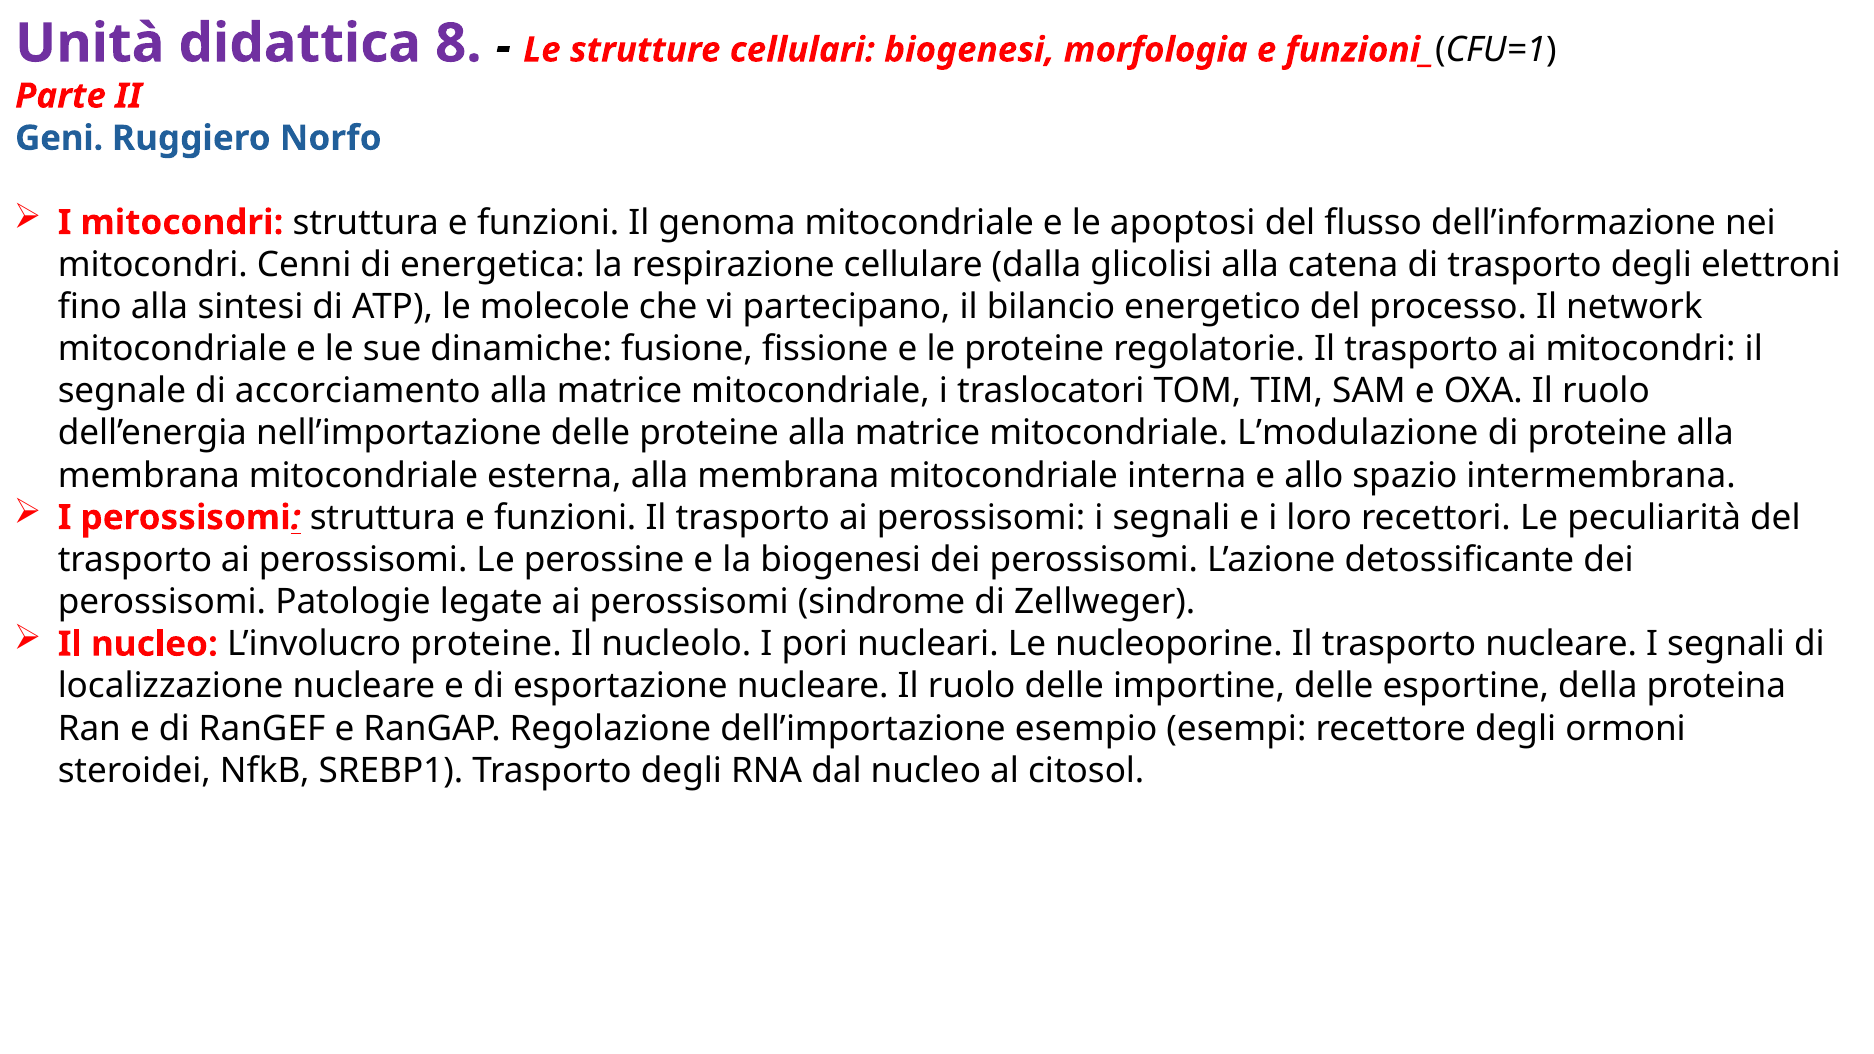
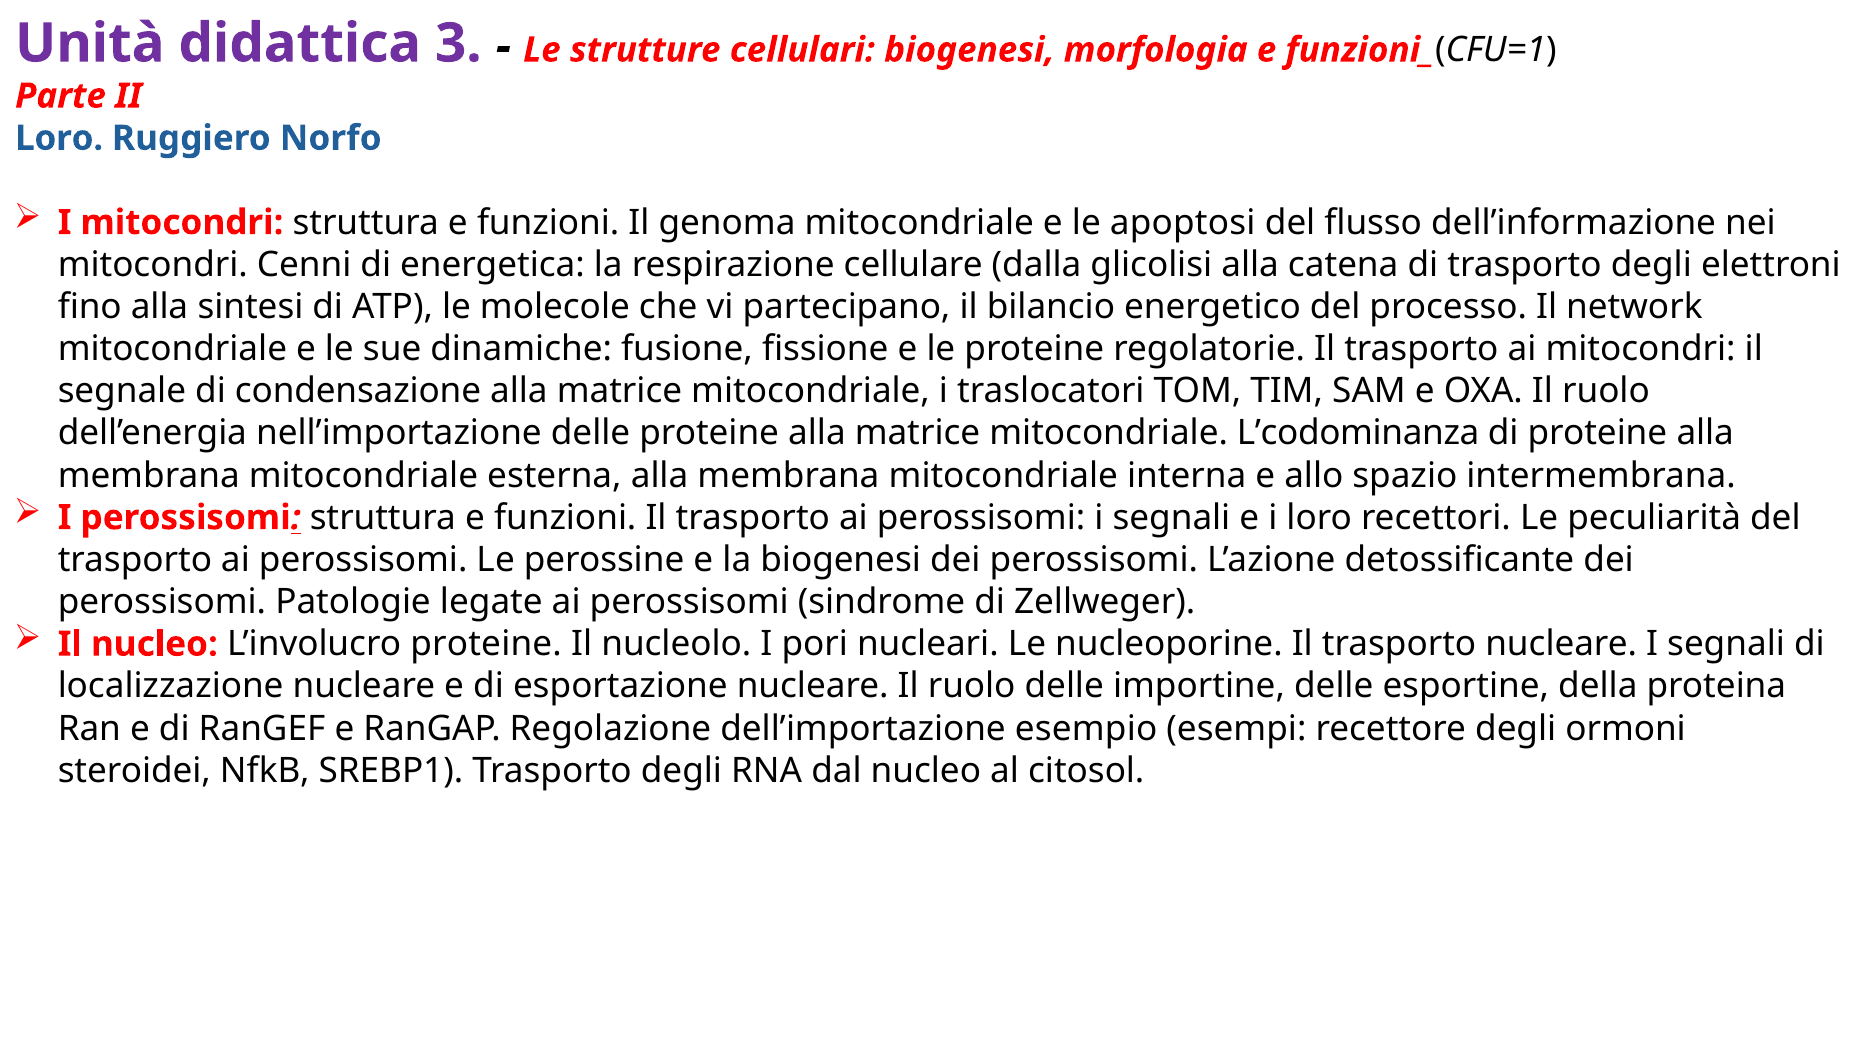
8: 8 -> 3 (458, 43)
Geni: Geni -> Loro (59, 138)
accorciamento: accorciamento -> condensazione (358, 391)
L’modulazione: L’modulazione -> L’codominanza (1358, 433)
